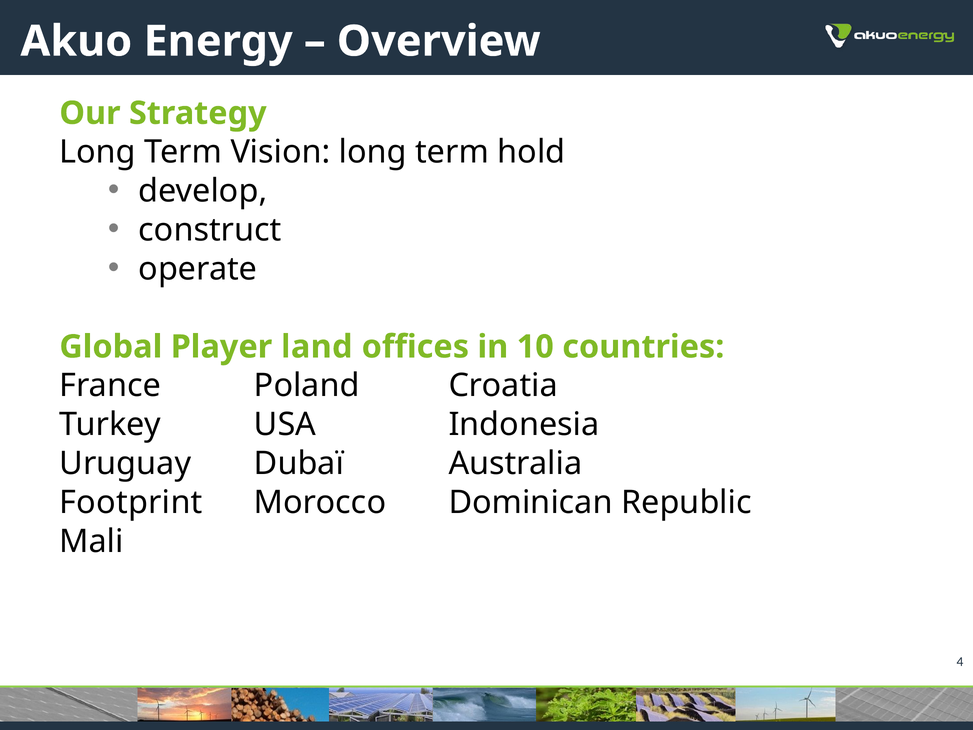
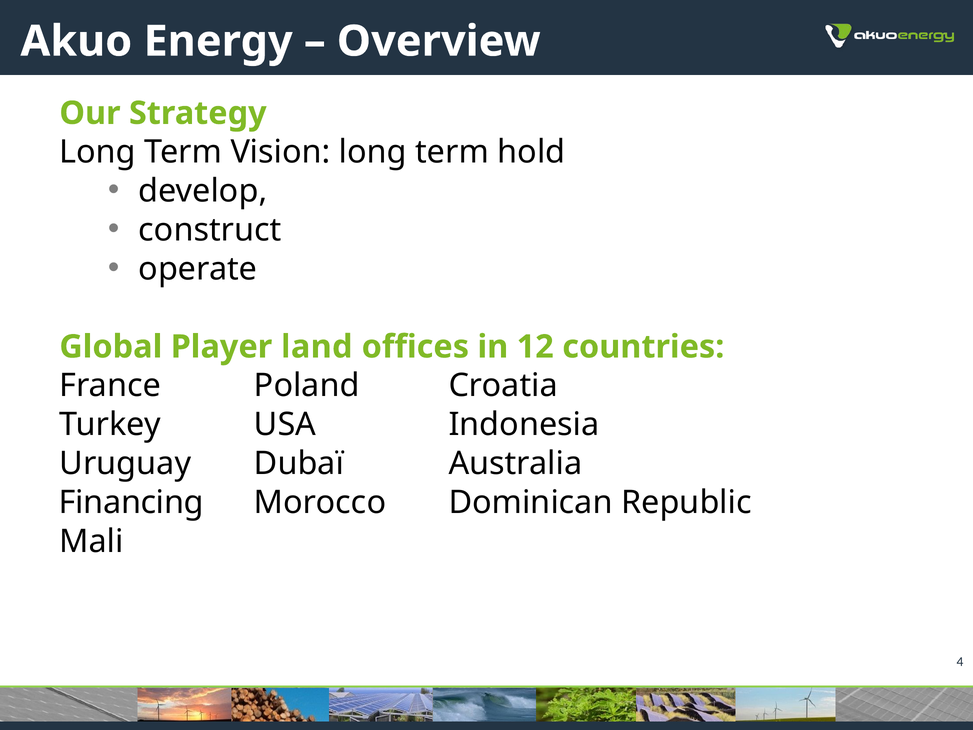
10: 10 -> 12 (535, 347)
Footprint: Footprint -> Financing (131, 502)
